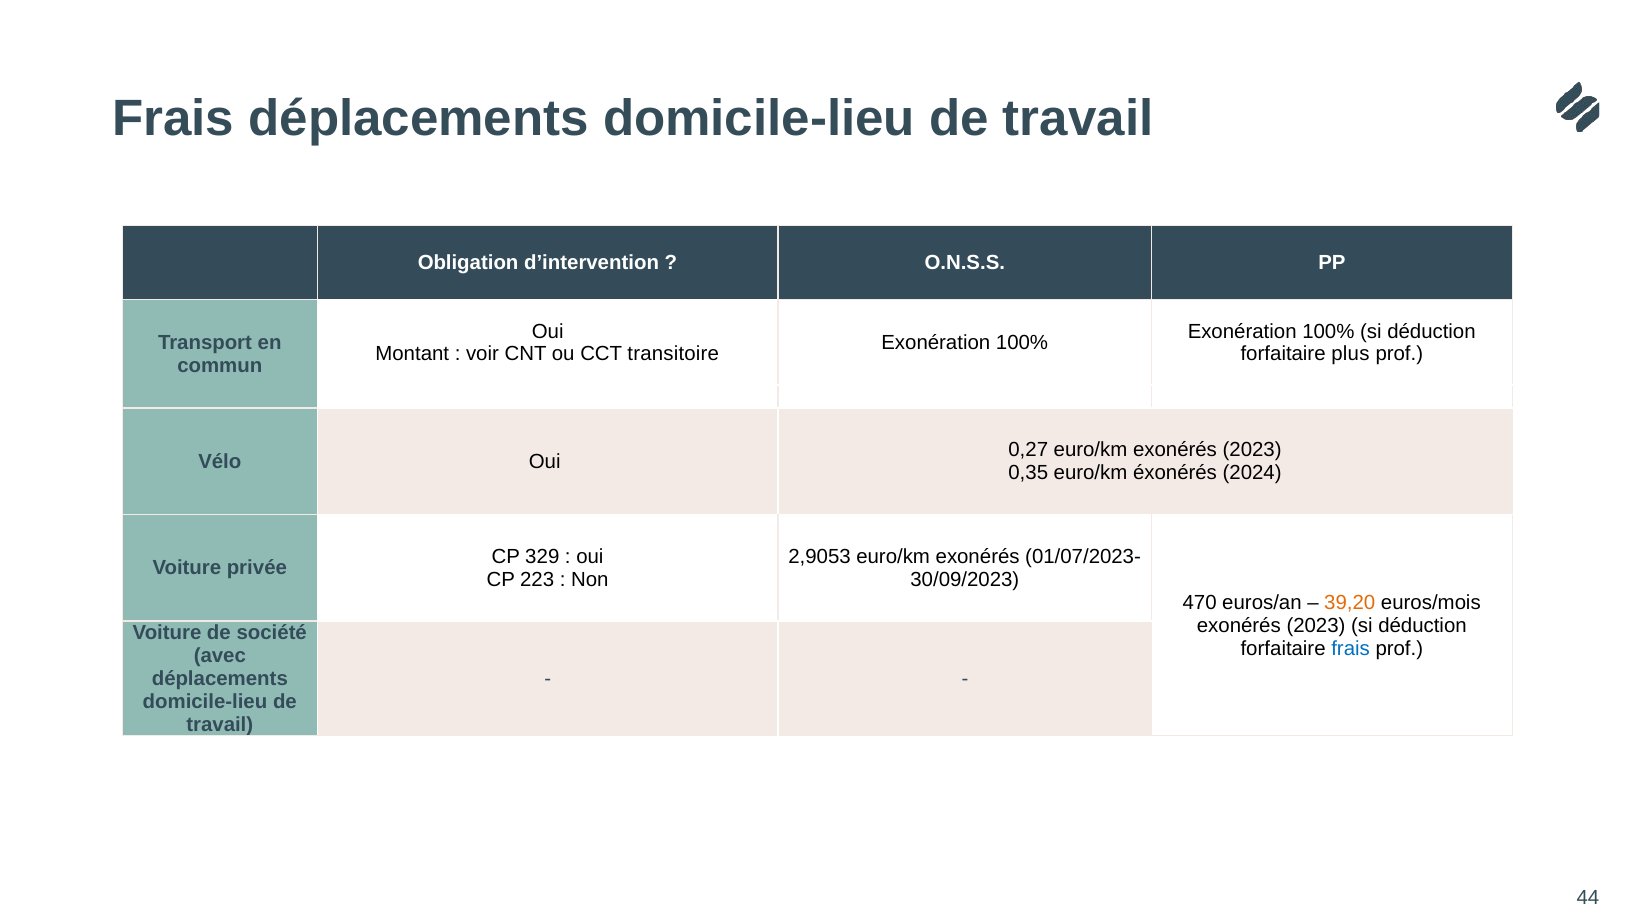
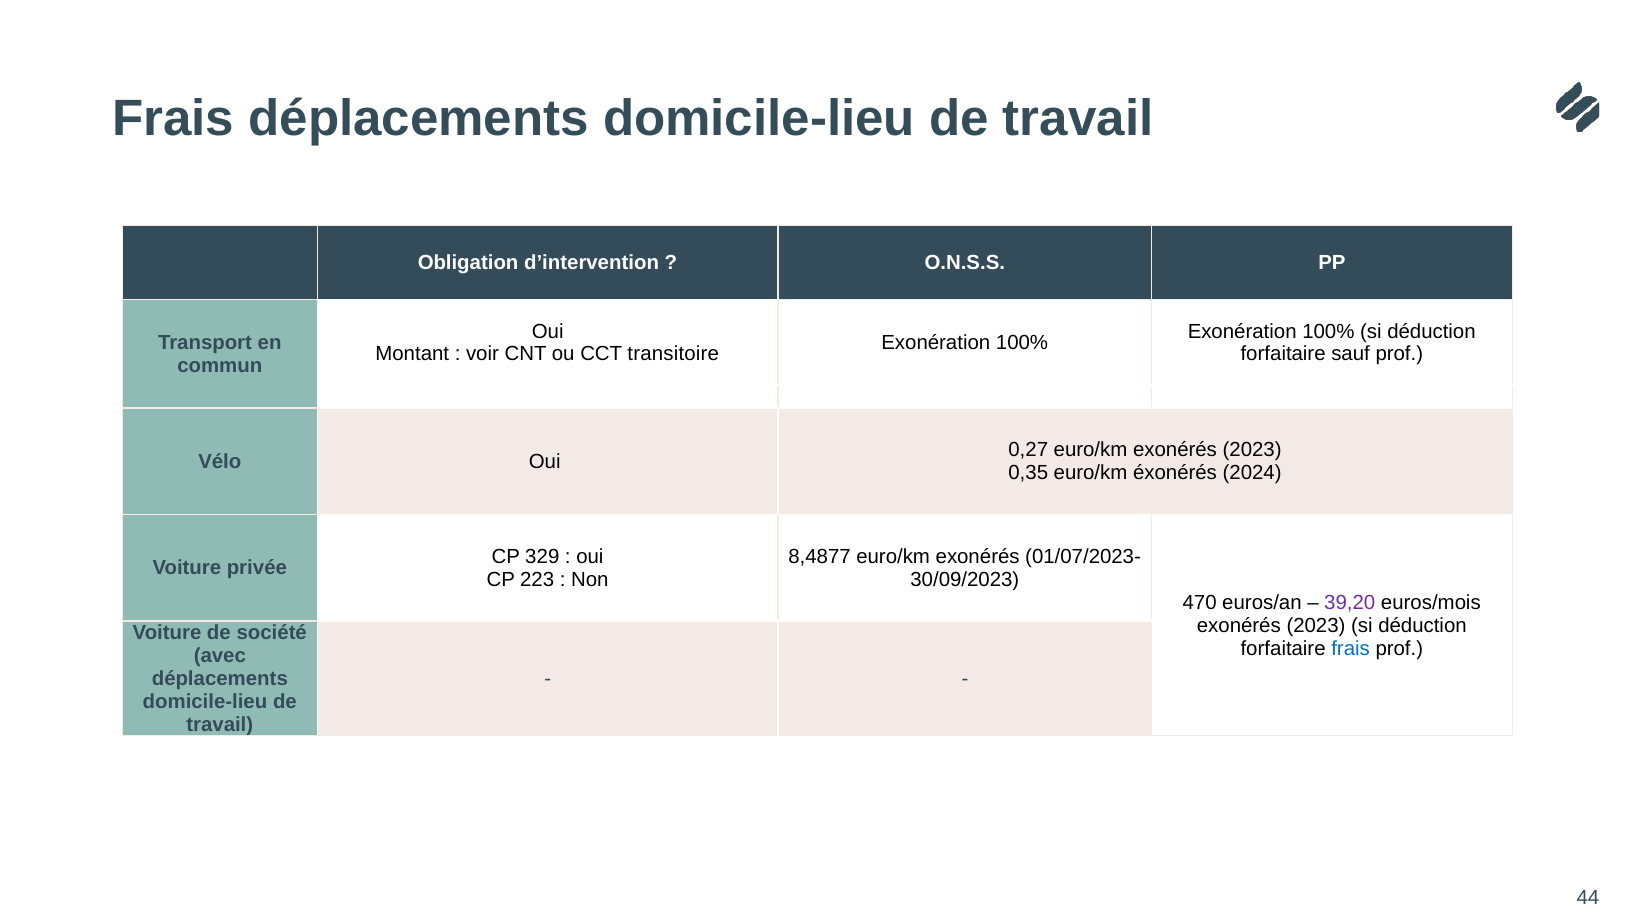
plus: plus -> sauf (1351, 355)
2,9053: 2,9053 -> 8,4877 (820, 557)
39,20 colour: orange -> purple (1350, 603)
